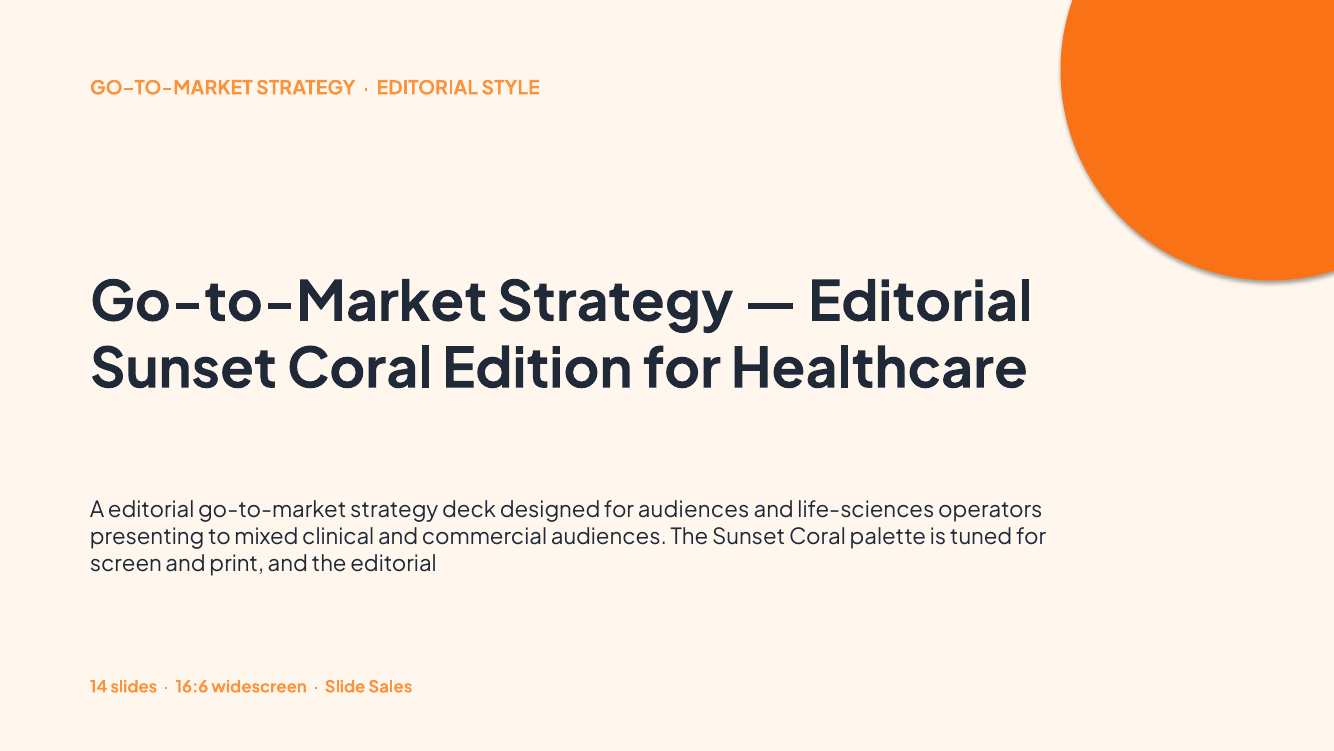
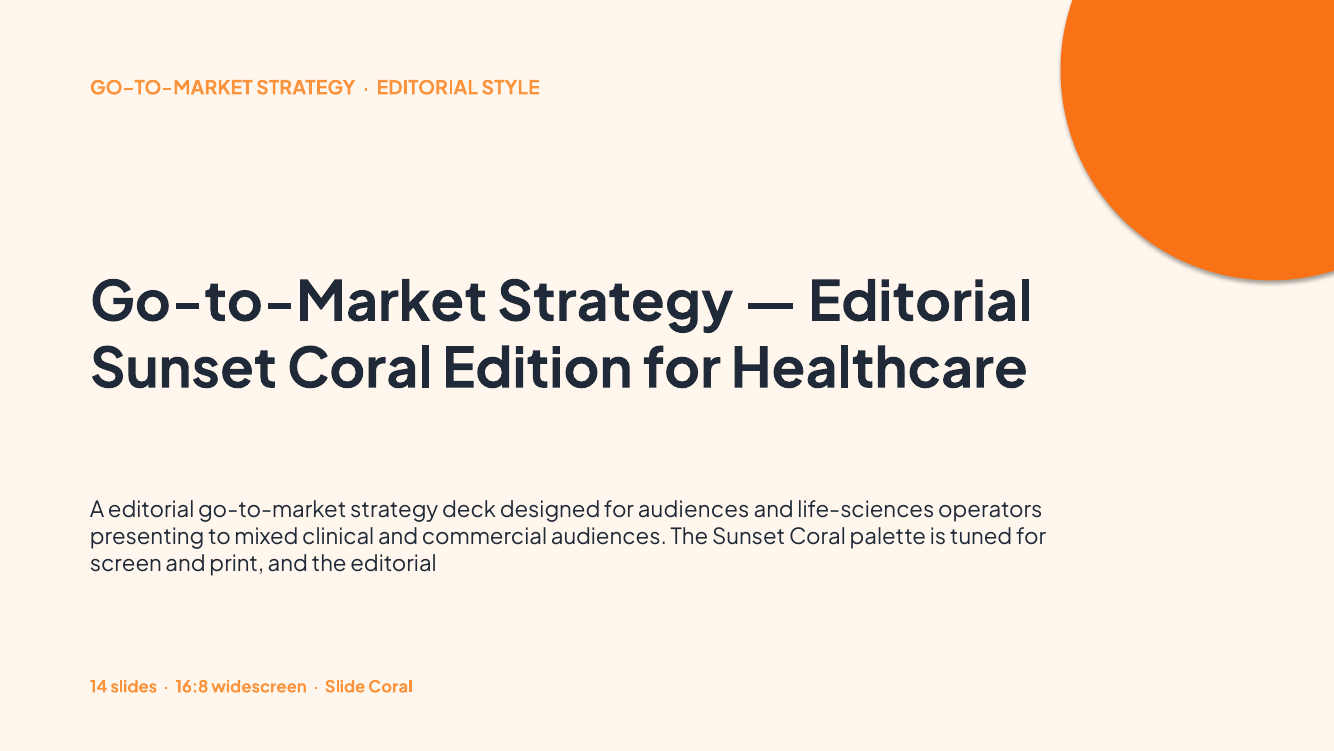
16:6: 16:6 -> 16:8 (192, 686)
Slide Sales: Sales -> Coral (390, 686)
